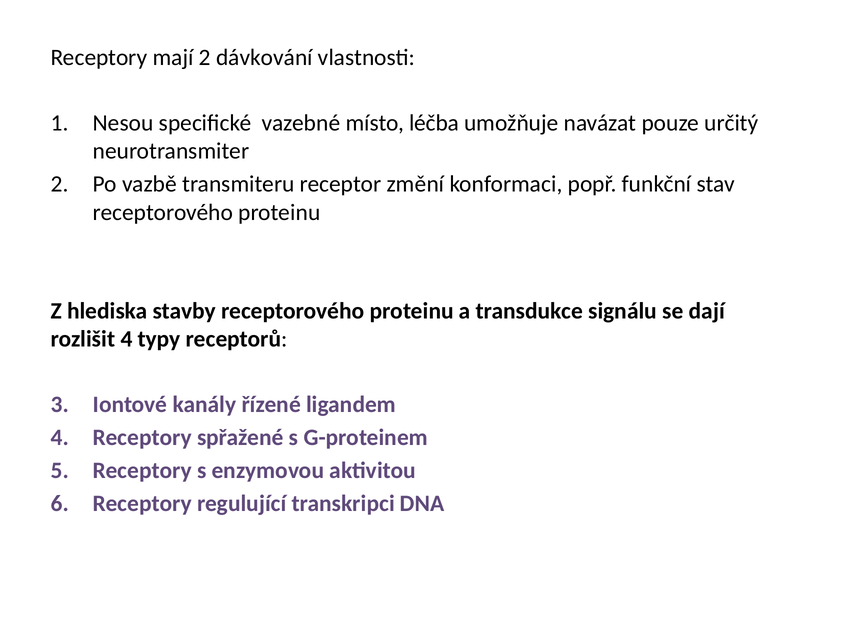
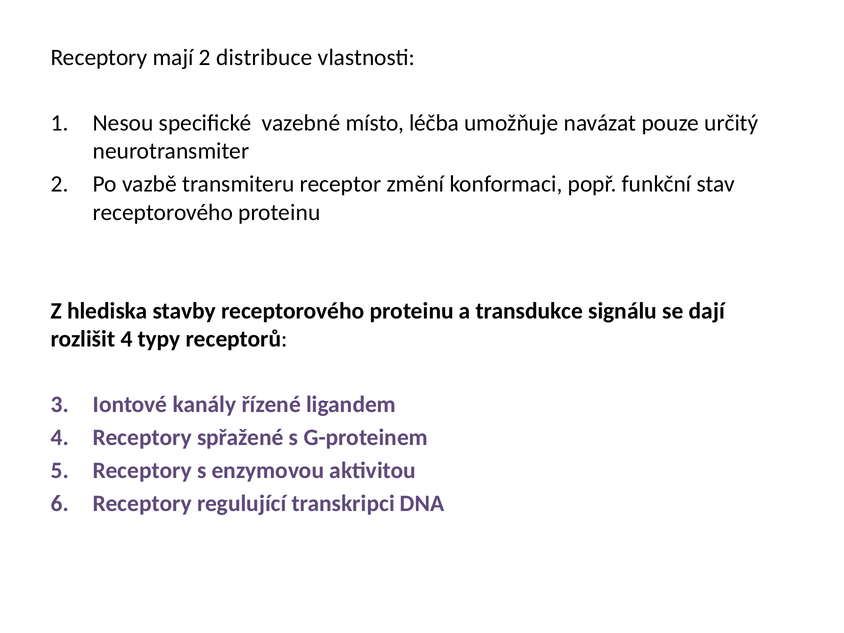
dávkování: dávkování -> distribuce (264, 57)
